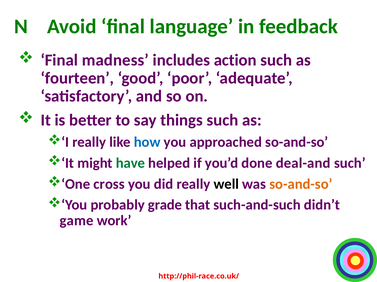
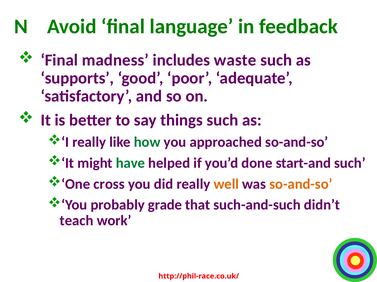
action: action -> waste (235, 60)
fourteen: fourteen -> supports (77, 78)
how colour: blue -> green (147, 143)
deal-and: deal-and -> start-and (303, 163)
well colour: black -> orange (226, 184)
game: game -> teach (77, 221)
